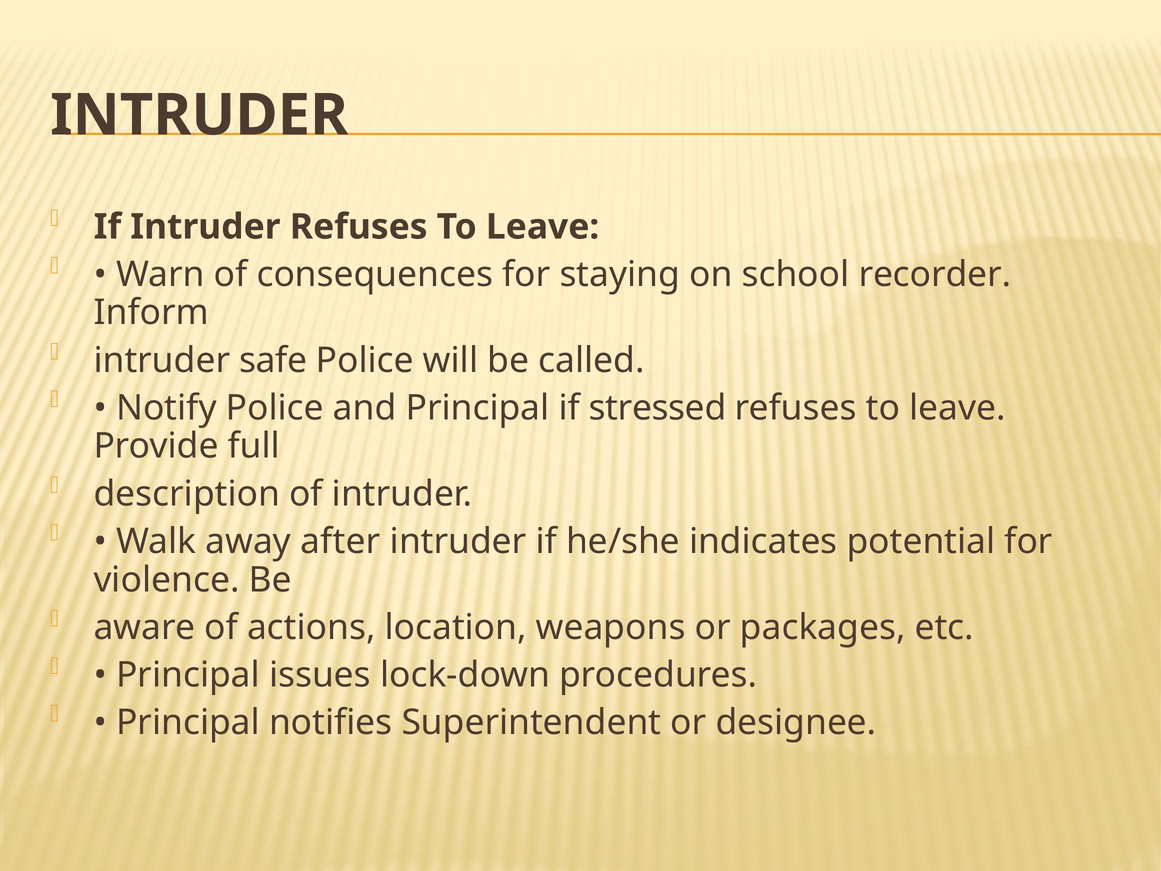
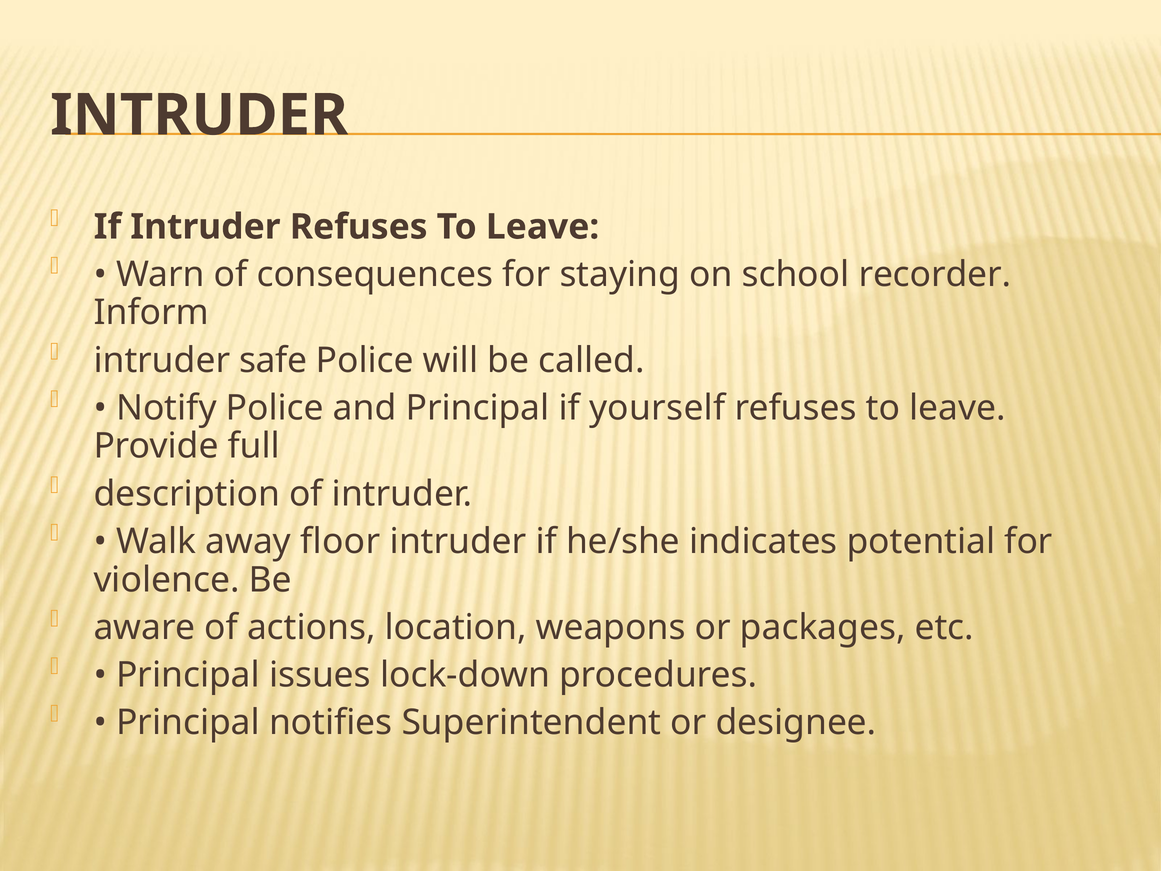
stressed: stressed -> yourself (657, 408)
after: after -> floor (340, 541)
